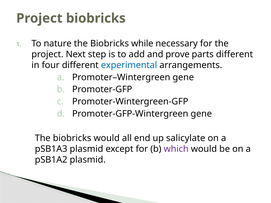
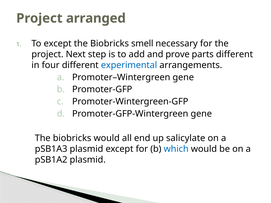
Project biobricks: biobricks -> arranged (96, 18)
To nature: nature -> except (58, 44)
while: while -> smell (142, 44)
which colour: purple -> blue (176, 149)
